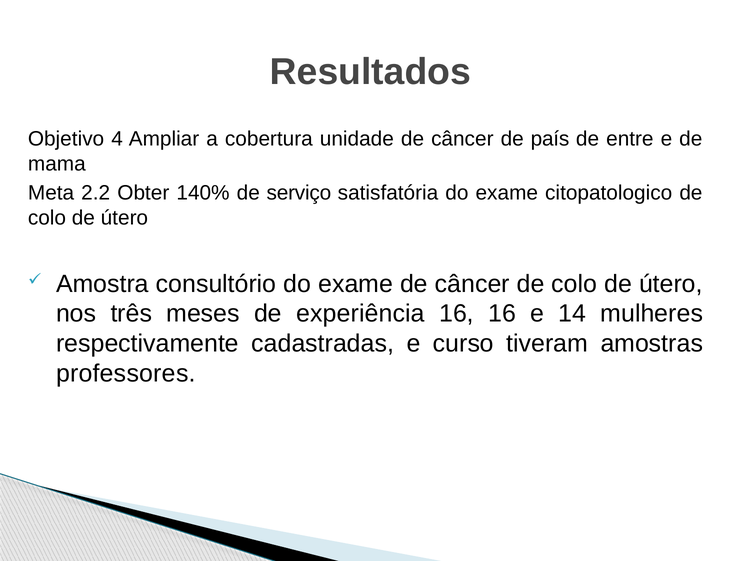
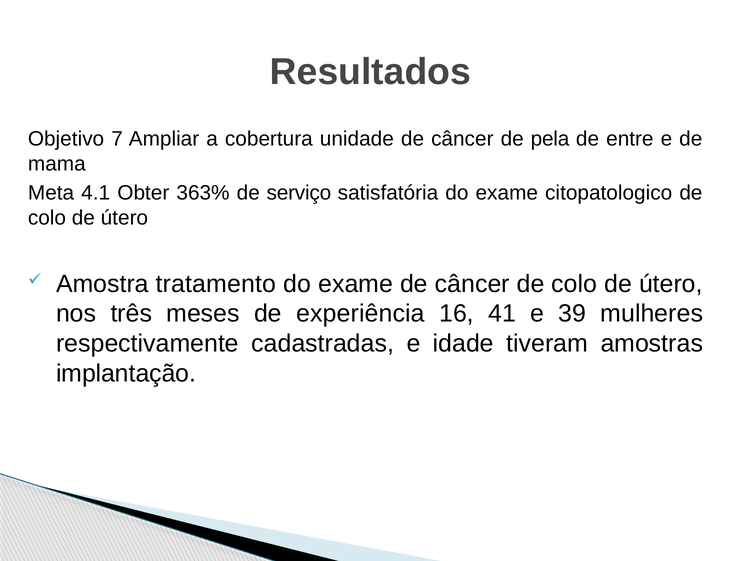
4: 4 -> 7 (117, 139)
país: país -> pela (550, 139)
2.2: 2.2 -> 4.1 (96, 193)
140%: 140% -> 363% (203, 193)
consultório: consultório -> tratamento (216, 284)
16 16: 16 -> 41 (502, 314)
14: 14 -> 39 (572, 314)
curso: curso -> idade (463, 344)
professores: professores -> implantação (126, 374)
